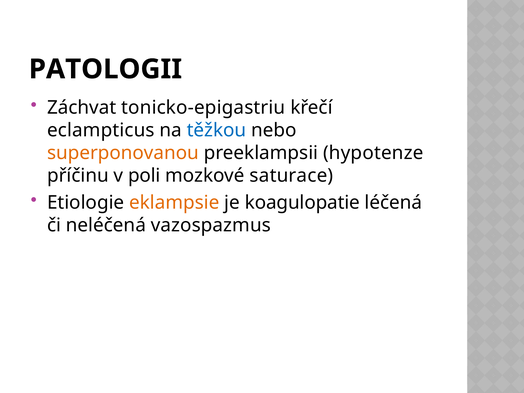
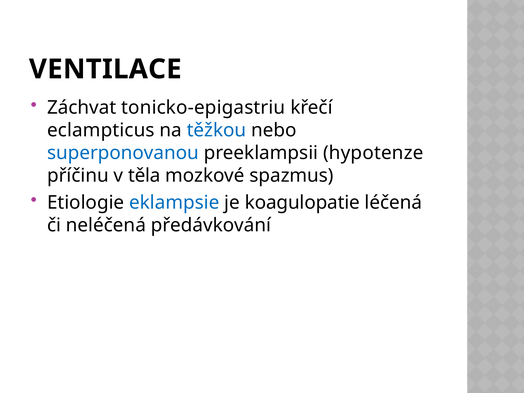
PATOLOGII: PATOLOGII -> VENTILACE (105, 69)
superponovanou colour: orange -> blue (123, 153)
poli: poli -> těla (144, 176)
saturace: saturace -> spazmus (292, 176)
eklampsie colour: orange -> blue (174, 203)
vazospazmus: vazospazmus -> předávkování (211, 225)
